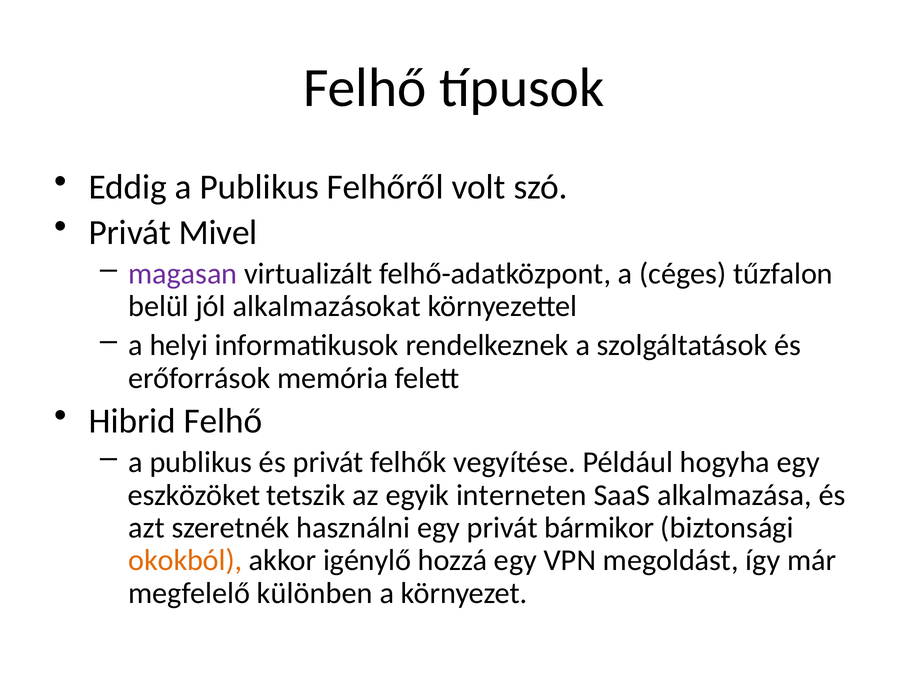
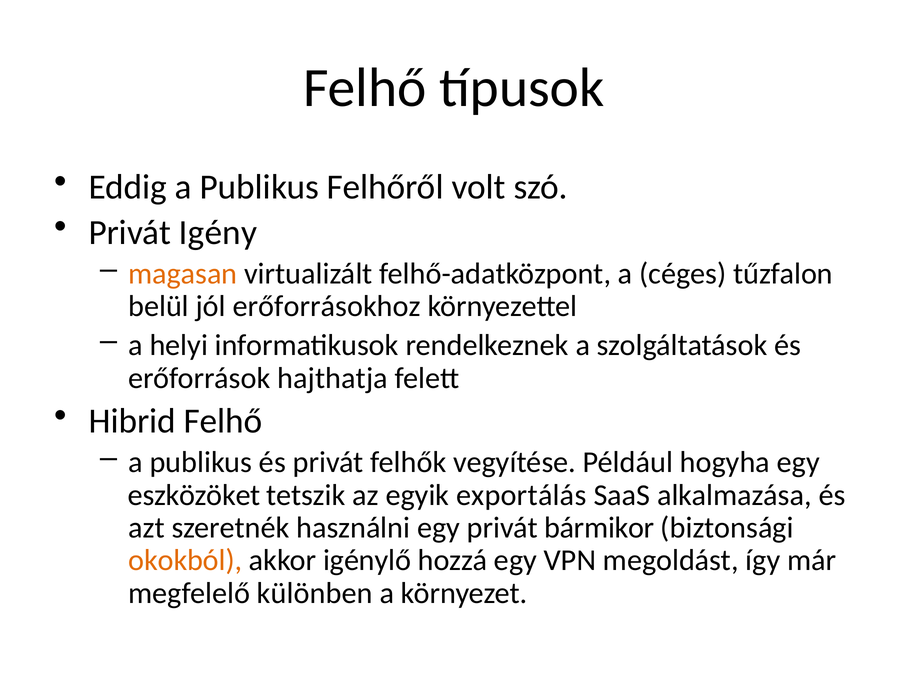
Mivel: Mivel -> Igény (218, 233)
magasan colour: purple -> orange (183, 274)
alkalmazásokat: alkalmazásokat -> erőforrásokhoz (327, 306)
memória: memória -> hajthatja (333, 378)
interneten: interneten -> exportálás (521, 495)
